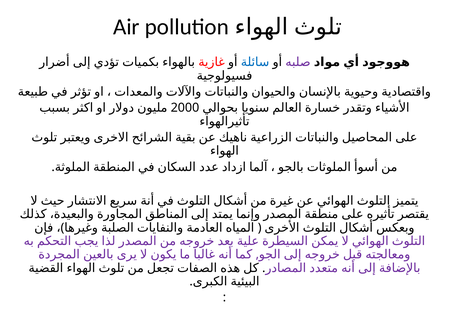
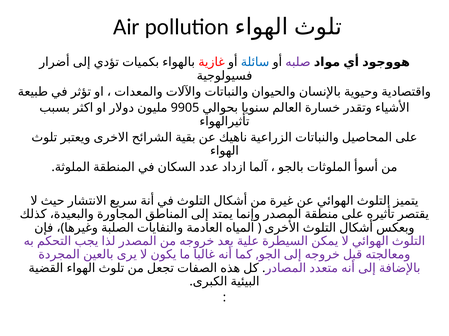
2000: 2000 -> 9905 (185, 108)
